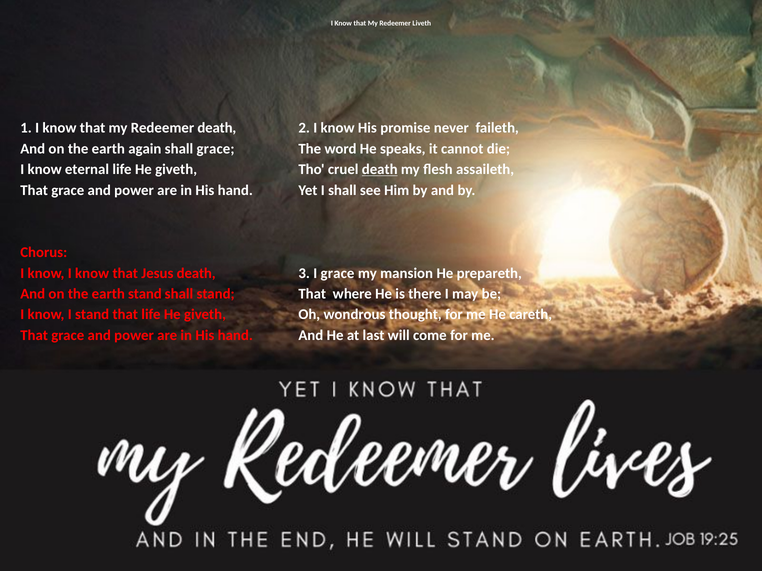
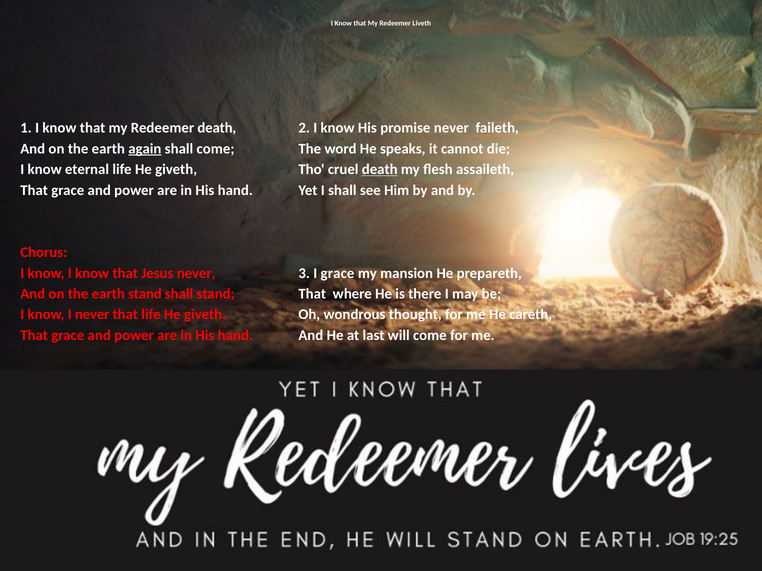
again underline: none -> present (145, 149)
shall grace: grace -> come (216, 149)
Jesus death: death -> never (196, 273)
I stand: stand -> never (92, 315)
